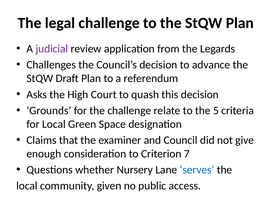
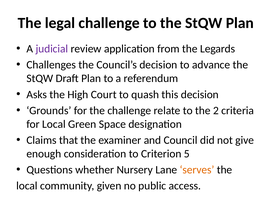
5: 5 -> 2 (216, 110)
7: 7 -> 5 (187, 154)
serves colour: blue -> orange (197, 170)
